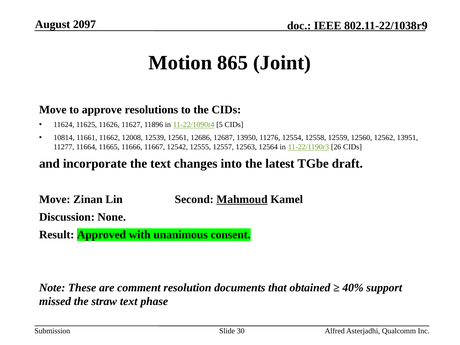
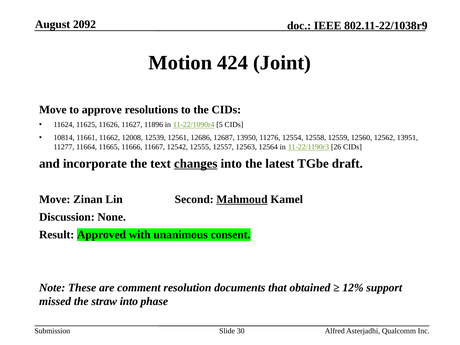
2097: 2097 -> 2092 (84, 24)
865: 865 -> 424 (233, 63)
changes underline: none -> present (196, 163)
40%: 40% -> 12% (353, 288)
straw text: text -> into (129, 301)
